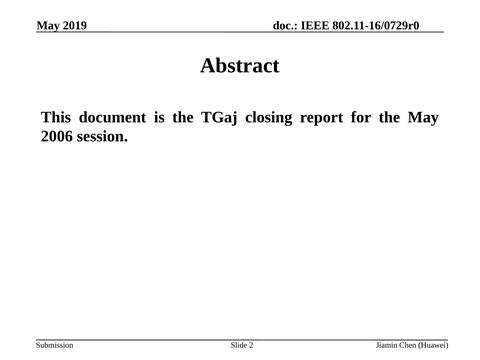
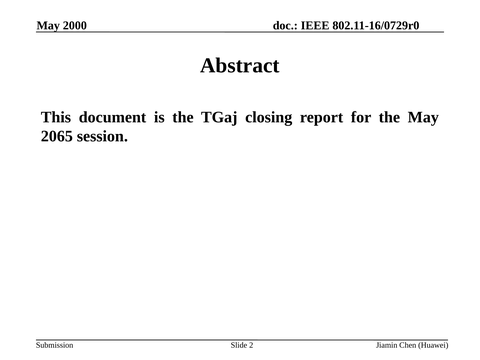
2019: 2019 -> 2000 (75, 26)
2006: 2006 -> 2065 (57, 136)
